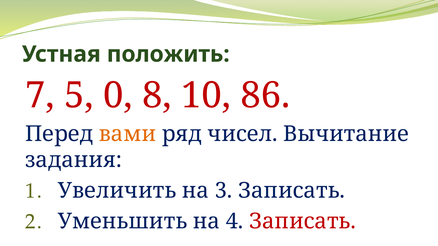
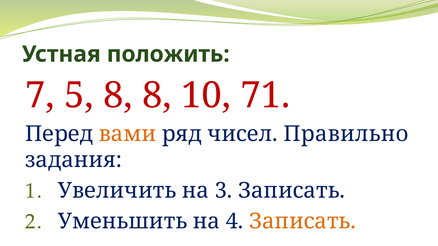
5 0: 0 -> 8 (118, 96)
86: 86 -> 71 (265, 96)
Вычитание: Вычитание -> Правильно (346, 134)
Записать colour: red -> orange (302, 222)
